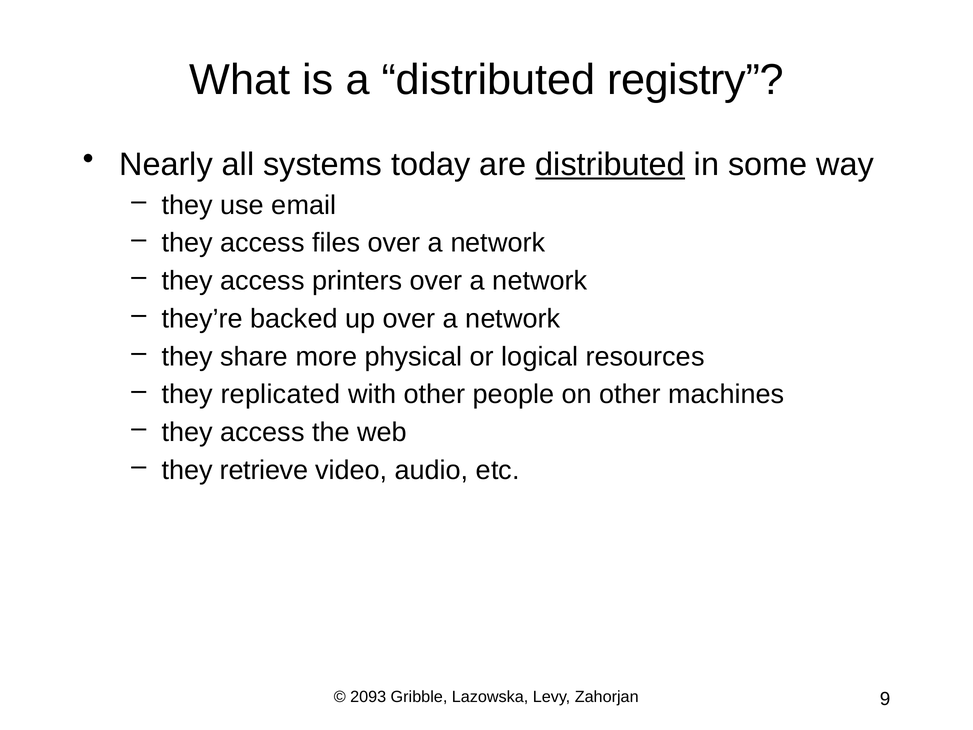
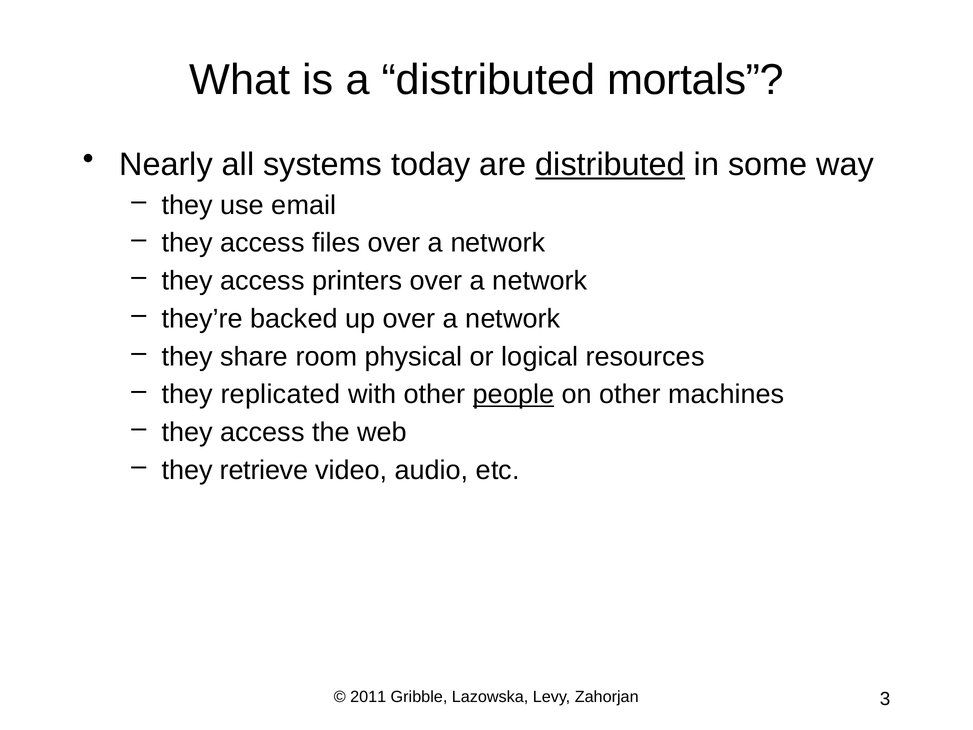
registry: registry -> mortals (695, 80)
more: more -> room (326, 357)
people underline: none -> present (514, 394)
2093: 2093 -> 2011 (368, 697)
9: 9 -> 3 (885, 699)
